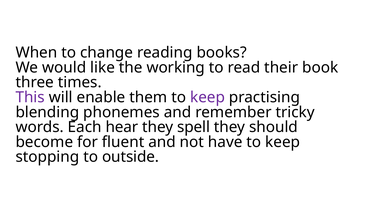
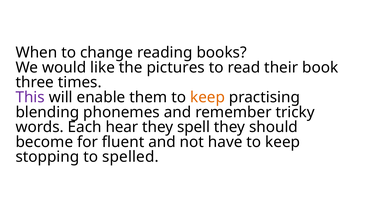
working: working -> pictures (176, 67)
keep colour: purple -> orange (208, 97)
outside: outside -> spelled (130, 157)
